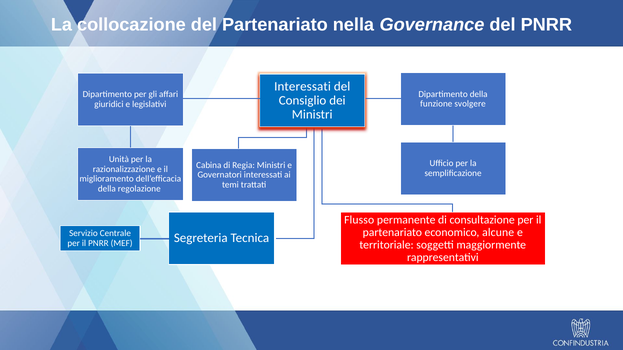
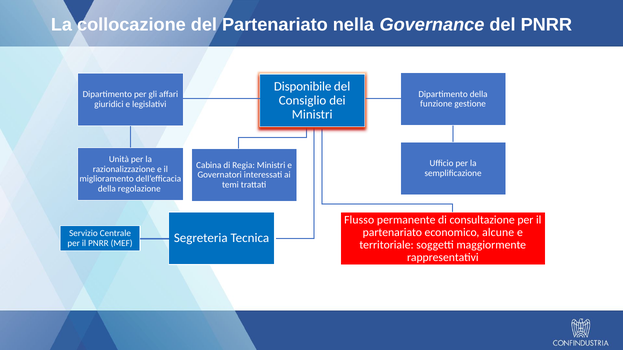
Interessati: Interessati -> Disponibile (303, 86)
svolgere: svolgere -> gestione (470, 104)
